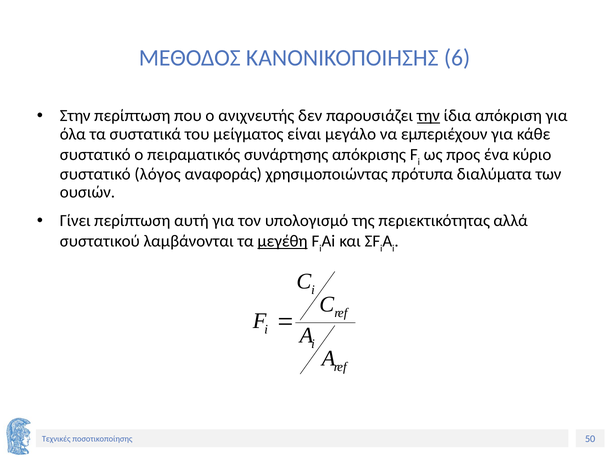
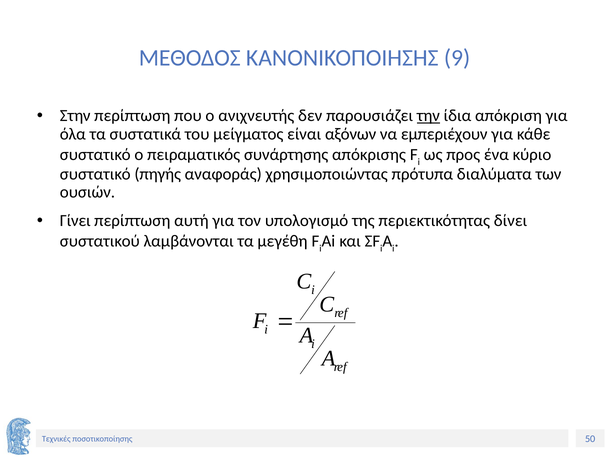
6: 6 -> 9 (457, 58)
μεγάλο: μεγάλο -> αξόνων (351, 134)
λόγος: λόγος -> πηγής (158, 174)
αλλά: αλλά -> δίνει (511, 221)
μεγέθη underline: present -> none (283, 241)
